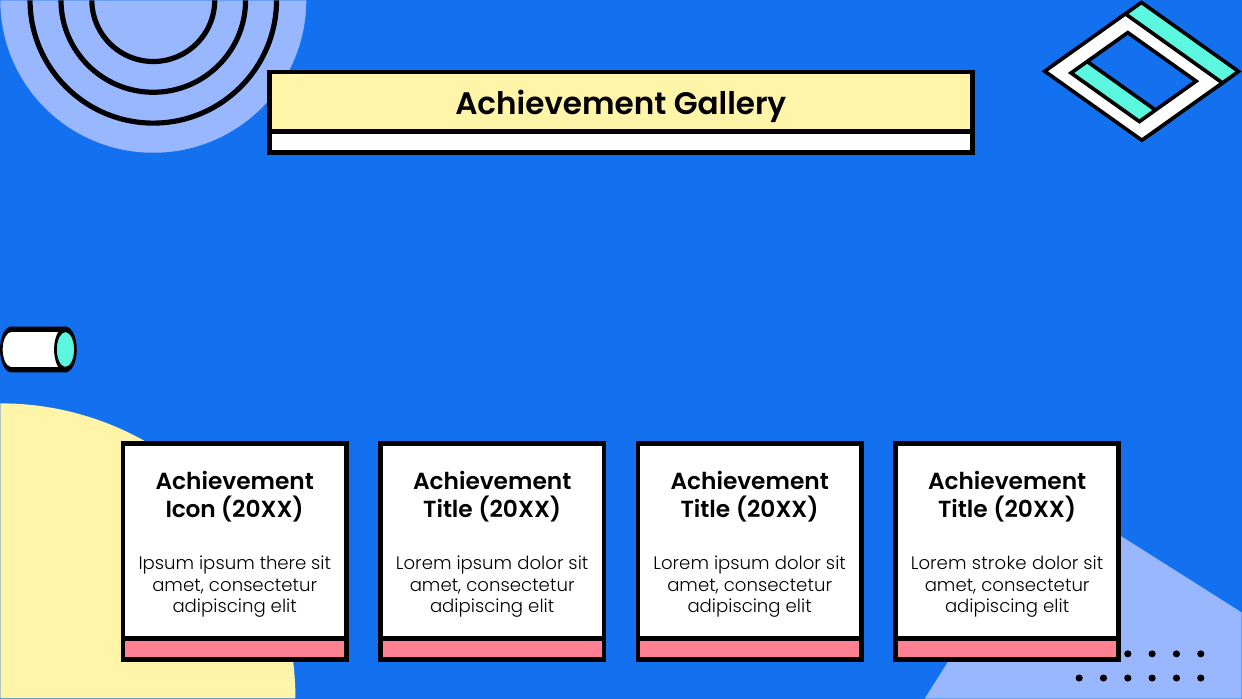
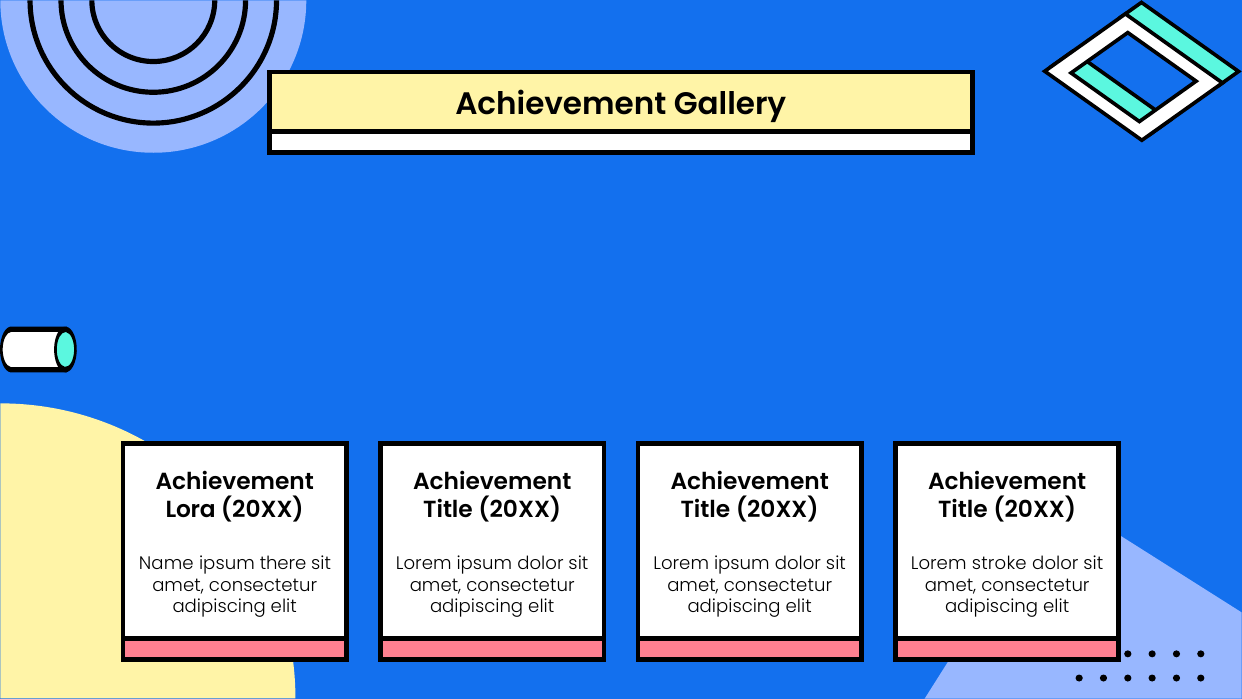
Icon: Icon -> Lora (191, 510)
Ipsum: Ipsum -> Name (166, 563)
